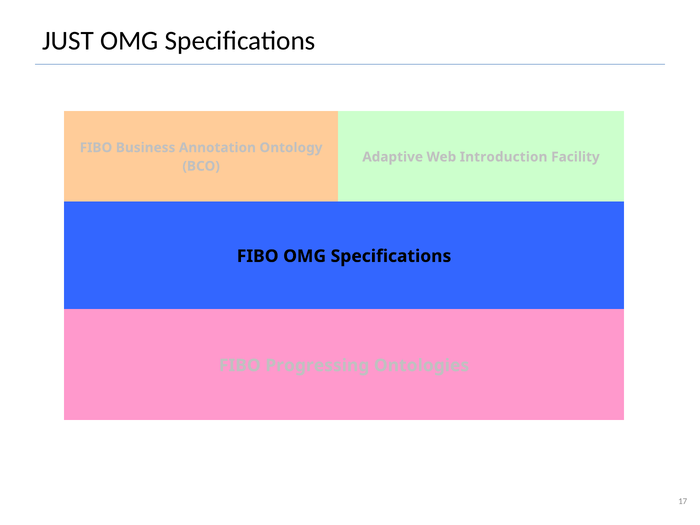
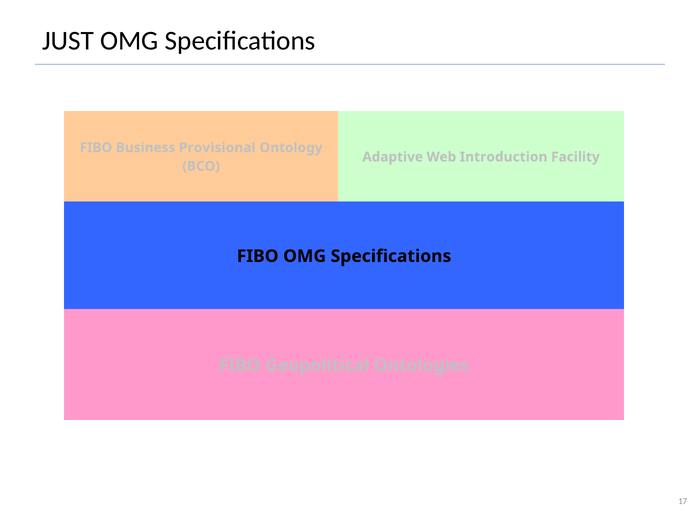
Annotation: Annotation -> Provisional (217, 148)
Progressing: Progressing -> Geopolitical (317, 365)
